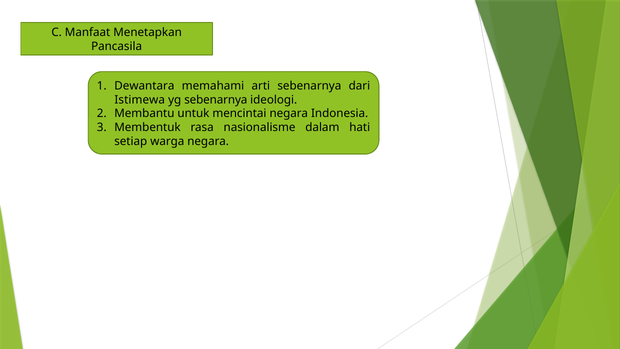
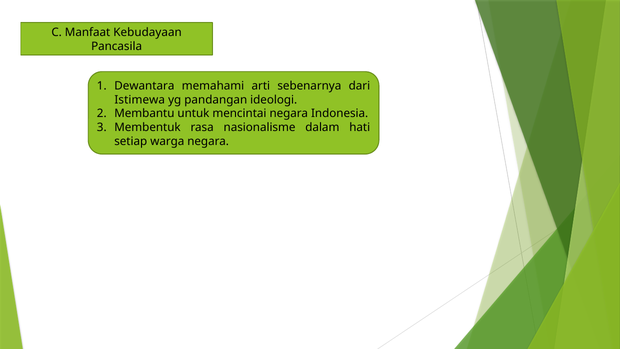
Menetapkan: Menetapkan -> Kebudayaan (148, 32)
yg sebenarnya: sebenarnya -> pandangan (216, 100)
